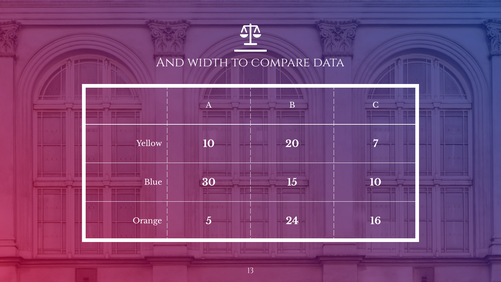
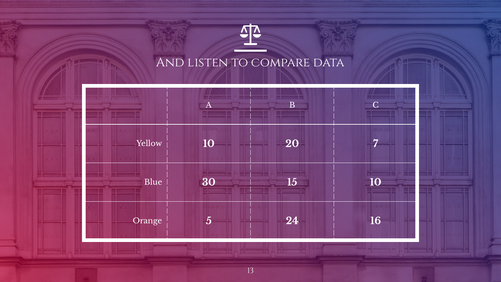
width: width -> listen (208, 62)
